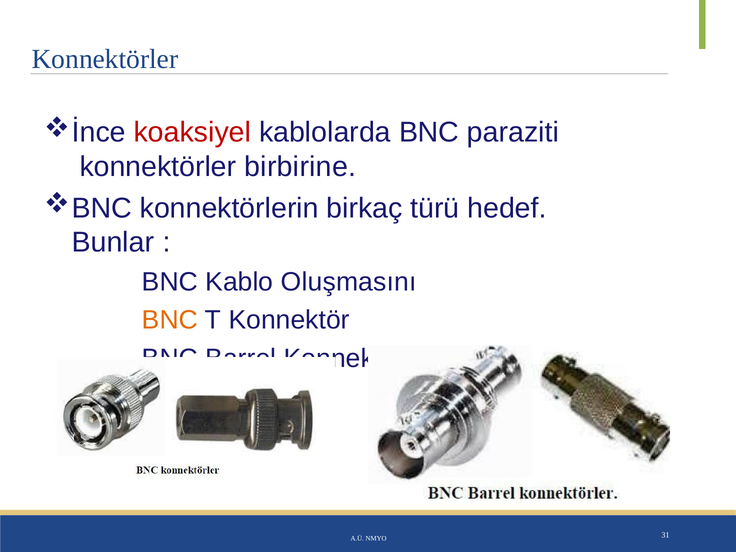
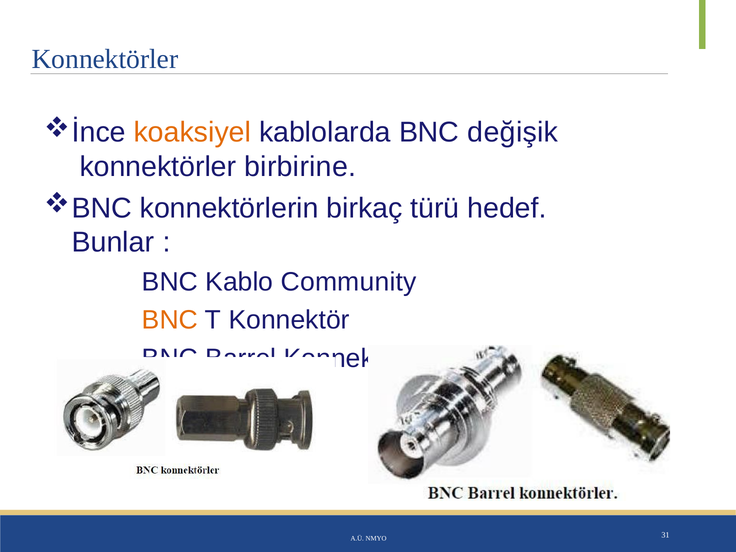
koaksiyel colour: red -> orange (192, 132)
paraziti: paraziti -> değişik (513, 132)
Oluşmasını: Oluşmasını -> Community (349, 282)
